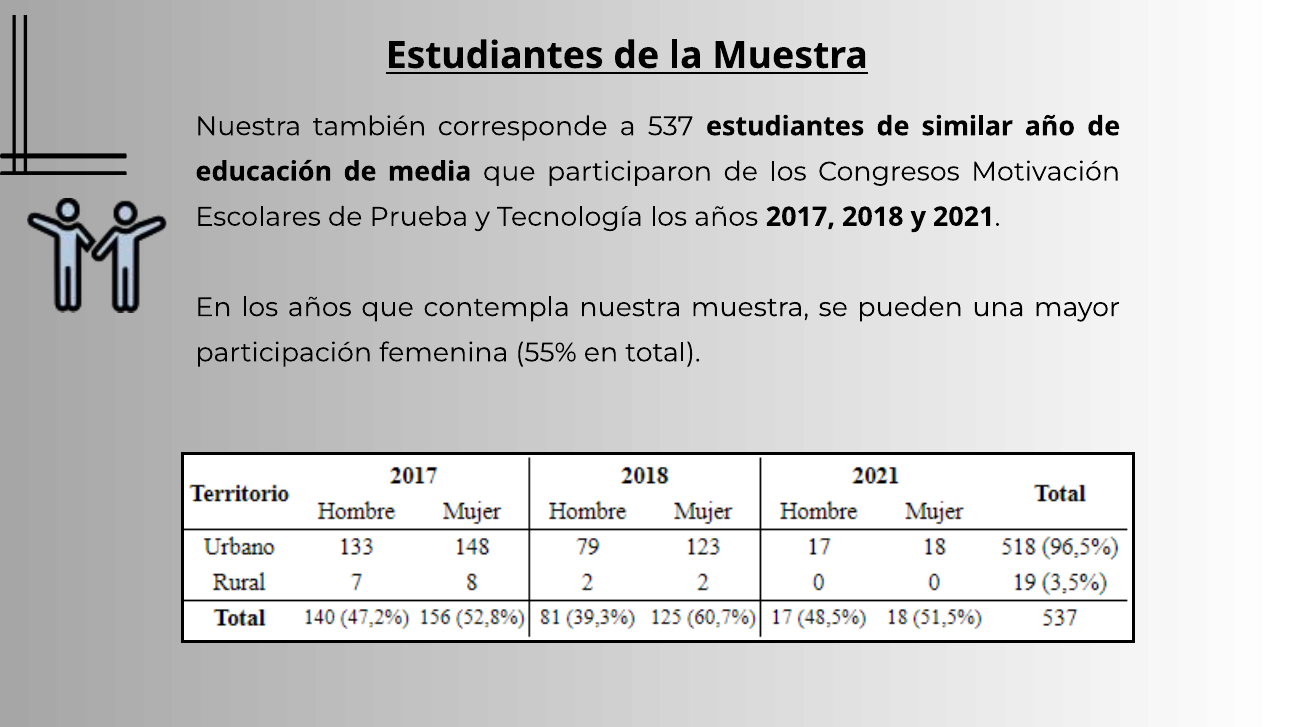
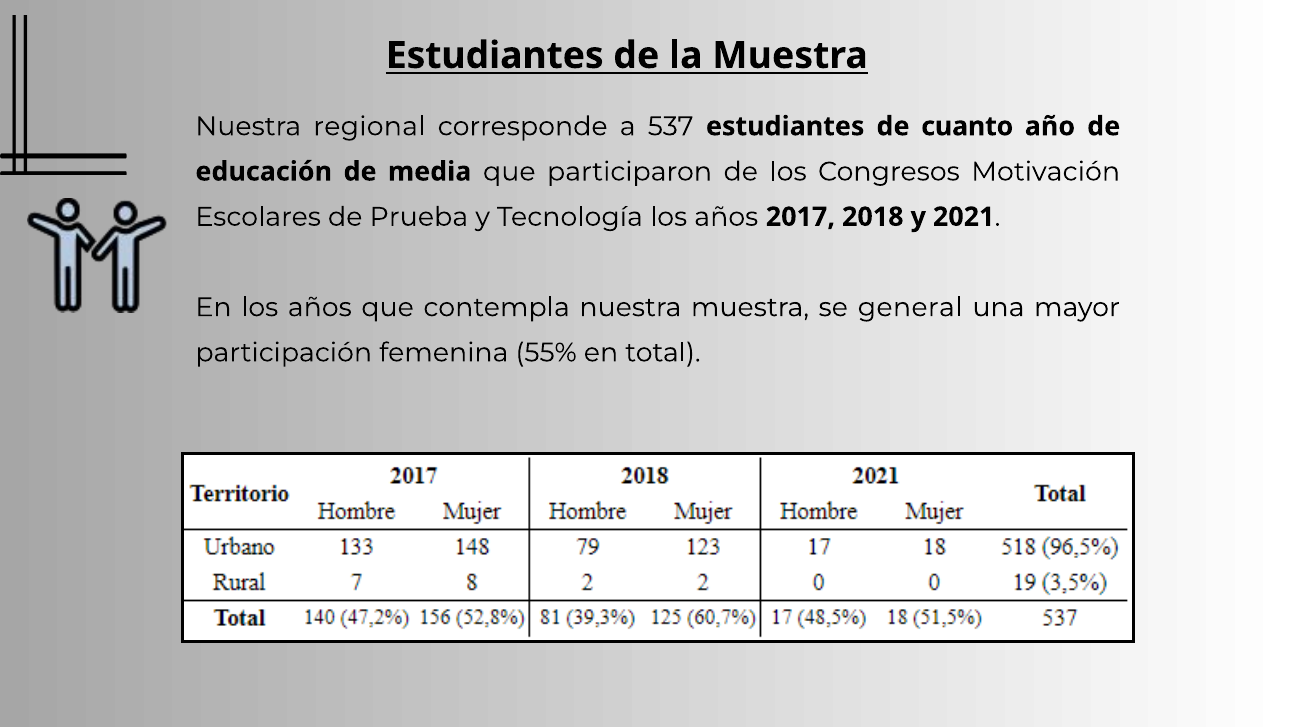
también: también -> regional (369, 126)
similar: similar -> cuanto (967, 126)
pueden: pueden -> general (910, 307)
